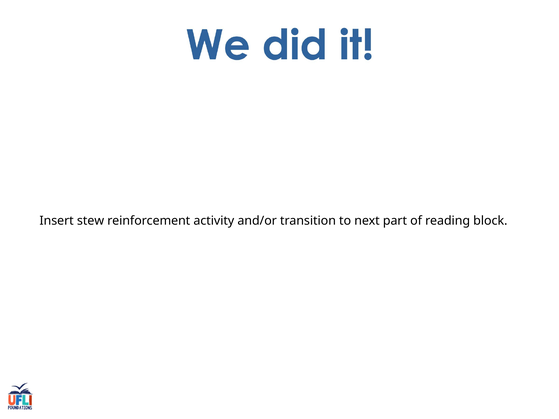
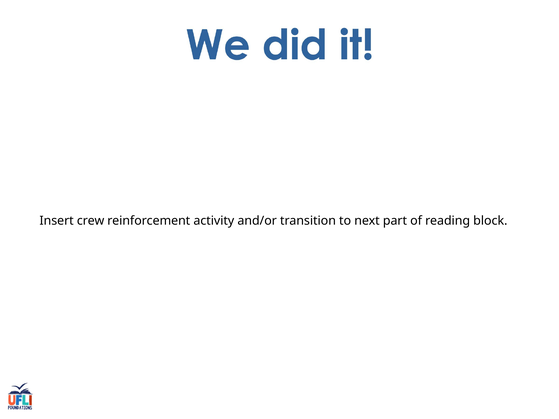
stew: stew -> crew (91, 221)
